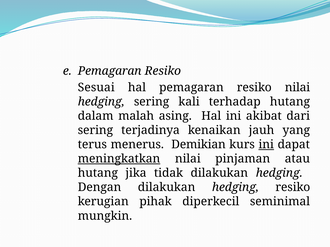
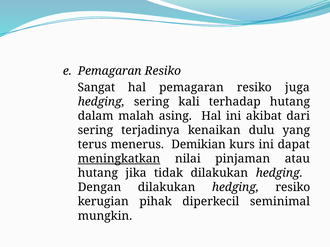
Sesuai: Sesuai -> Sangat (96, 88)
resiko nilai: nilai -> juga (297, 88)
jauh: jauh -> dulu (262, 131)
ini underline: present -> none (266, 145)
